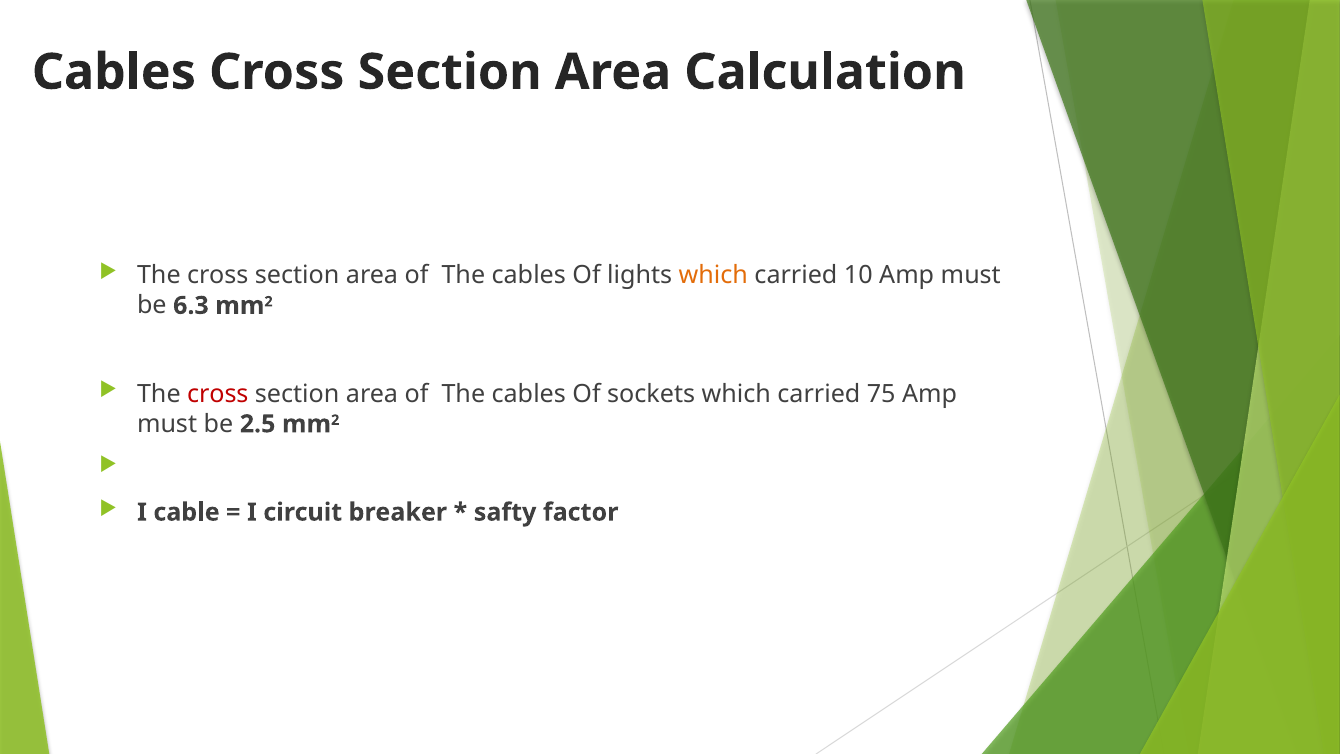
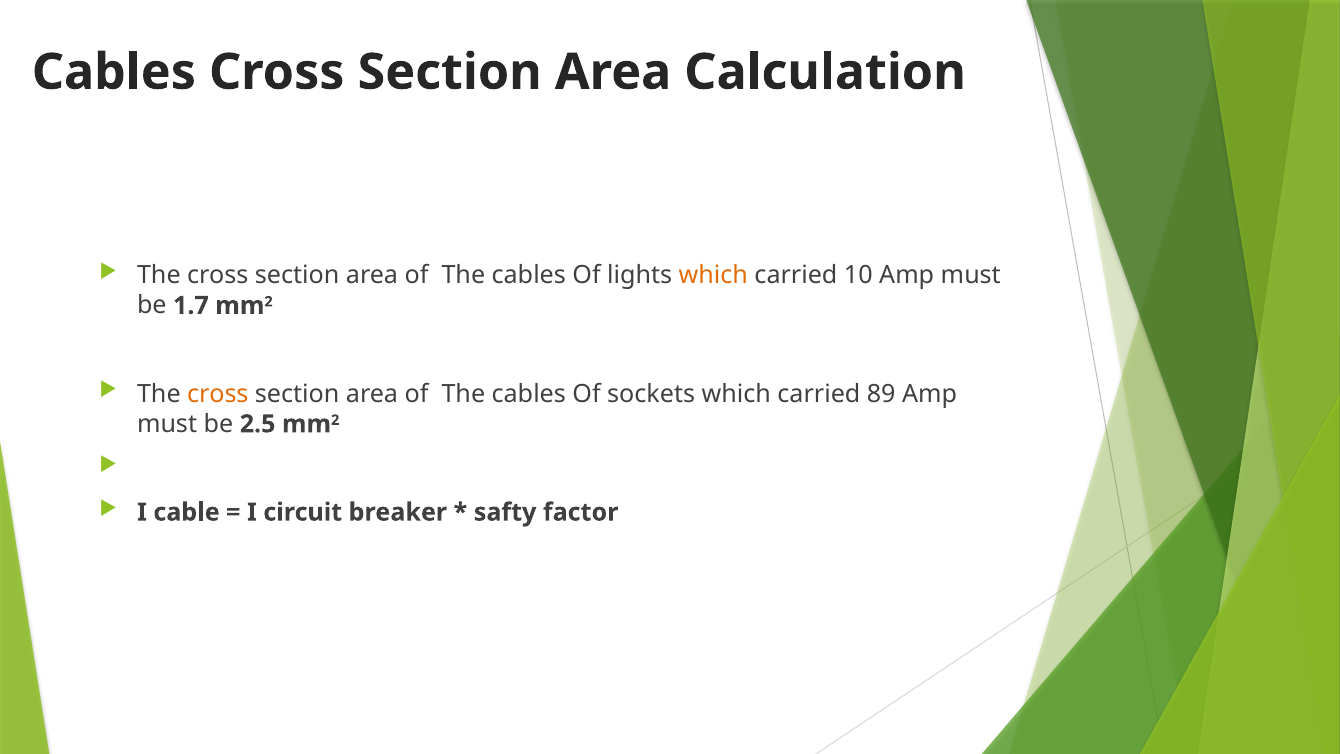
6.3: 6.3 -> 1.7 (191, 306)
cross colour: red -> orange (218, 394)
75: 75 -> 89 (881, 394)
